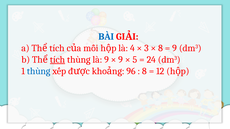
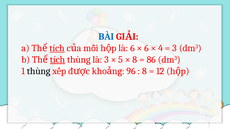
tích underline: none -> present (57, 48)
4: 4 -> 6 (132, 48)
3: 3 -> 6 (146, 48)
8: 8 -> 4 (161, 48)
9: 9 -> 3 (175, 48)
là 9: 9 -> 3 (106, 60)
9: 9 -> 5 (121, 60)
5: 5 -> 8 (135, 60)
24: 24 -> 86 (151, 60)
thùng colour: blue -> black (39, 71)
